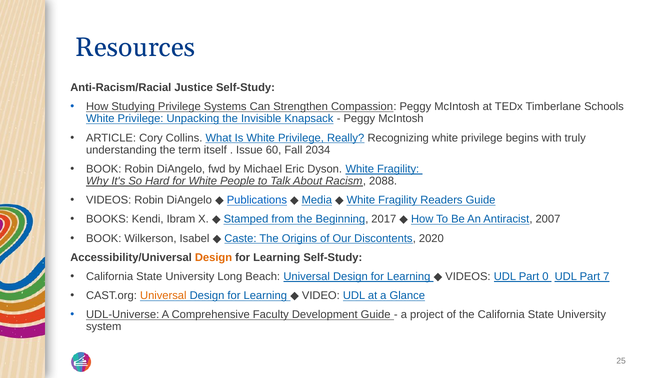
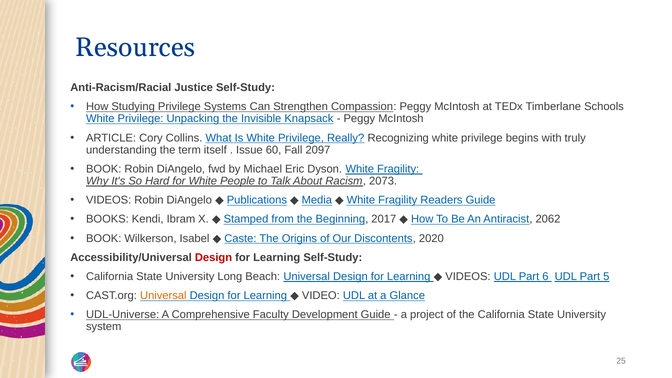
2034: 2034 -> 2097 (318, 150)
2088: 2088 -> 2073 (383, 181)
2007: 2007 -> 2062 (548, 219)
Design colour: orange -> red (214, 257)
0: 0 -> 6 (545, 277)
7: 7 -> 5 (606, 277)
